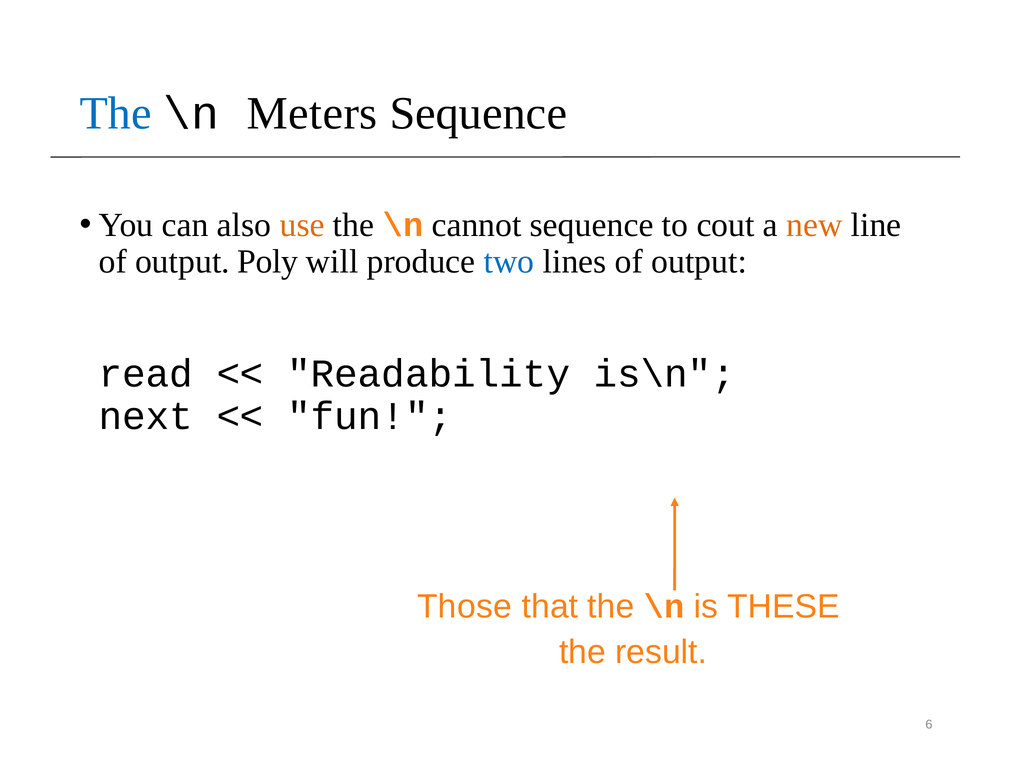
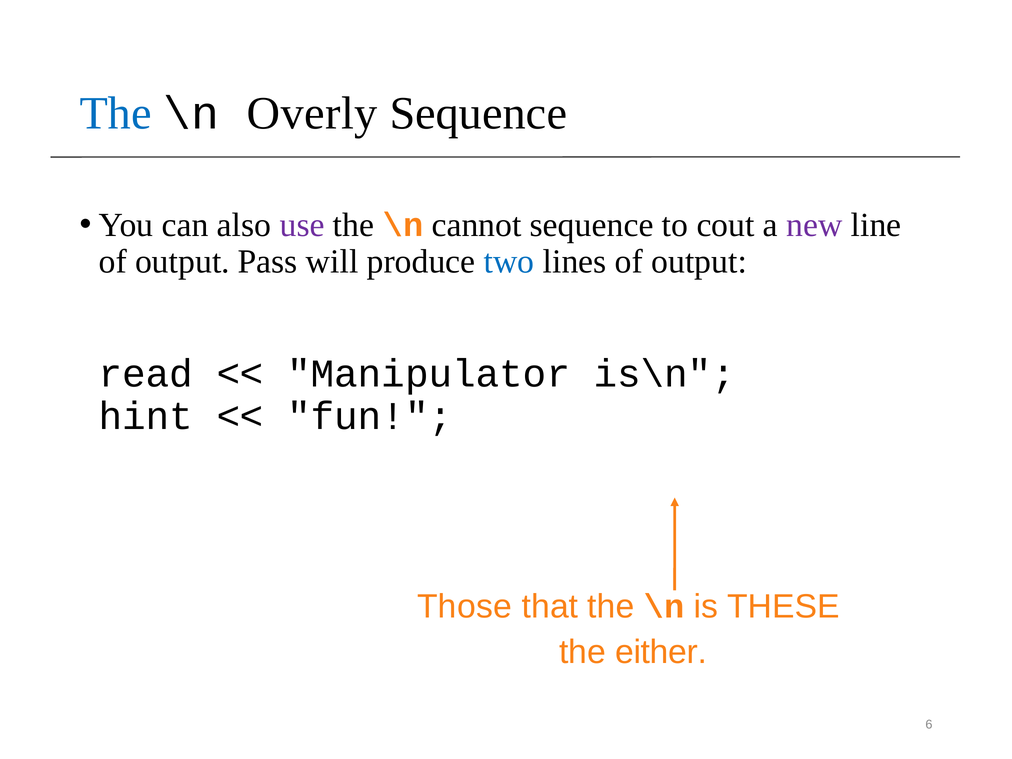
Meters: Meters -> Overly (312, 113)
use colour: orange -> purple (302, 225)
new colour: orange -> purple (814, 225)
Poly: Poly -> Pass (268, 262)
Readability: Readability -> Manipulator (429, 374)
next: next -> hint (146, 416)
result: result -> either (661, 652)
